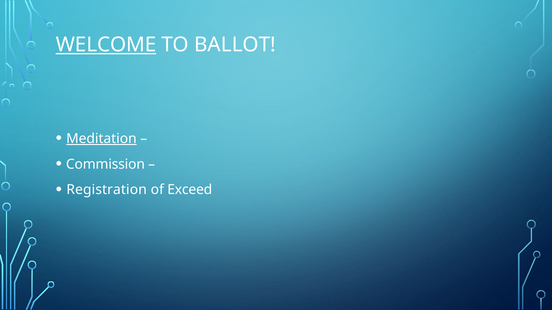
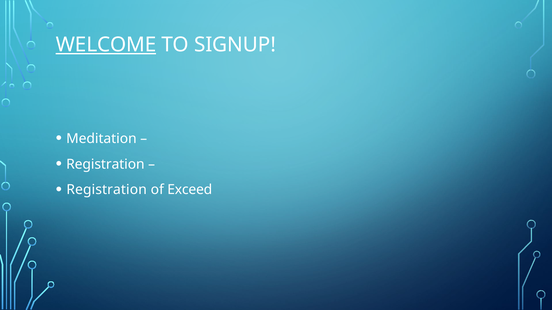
BALLOT: BALLOT -> SIGNUP (235, 45)
Meditation underline: present -> none (101, 139)
Commission: Commission -> Registration (105, 164)
